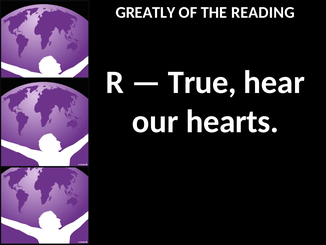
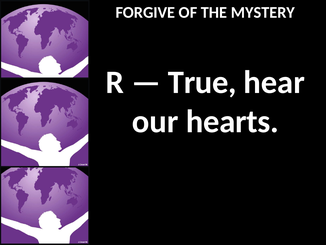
GREATLY: GREATLY -> FORGIVE (145, 13)
READING: READING -> MYSTERY (263, 13)
